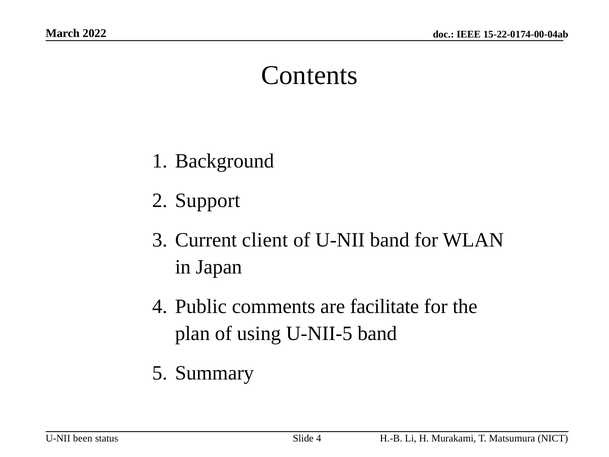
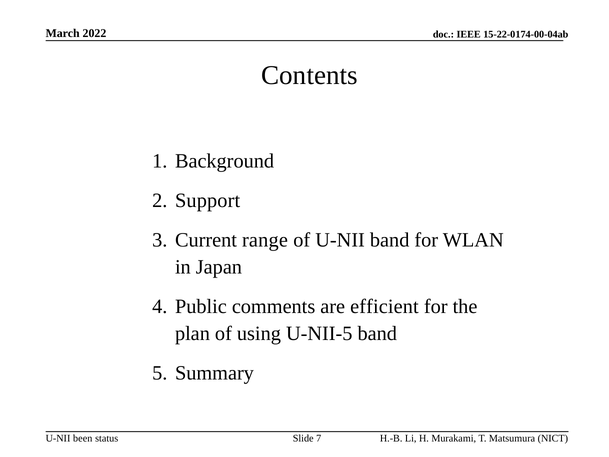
client: client -> range (265, 240)
facilitate: facilitate -> efficient (384, 306)
Slide 4: 4 -> 7 (319, 438)
